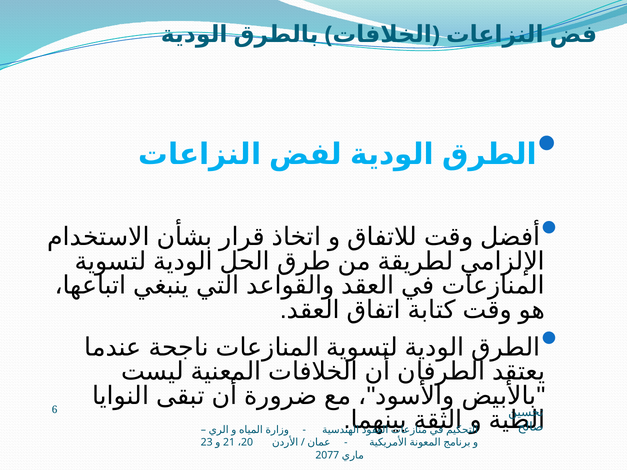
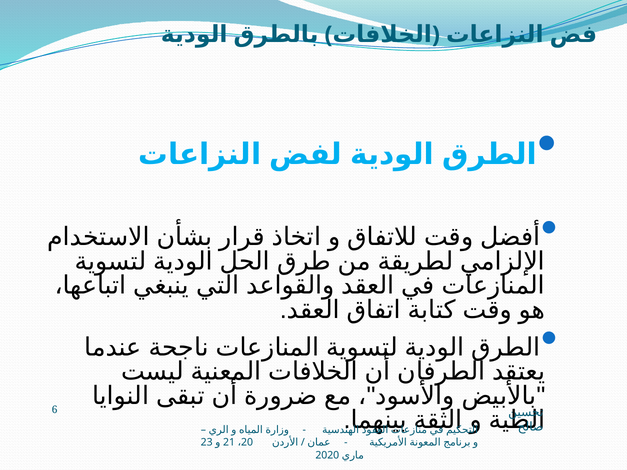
2077: 2077 -> 2020 (327, 455)
